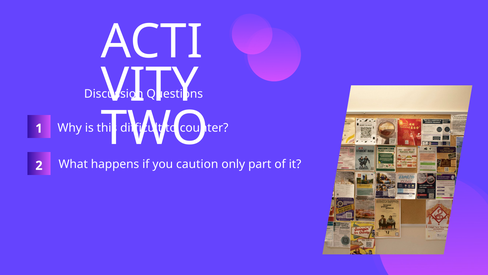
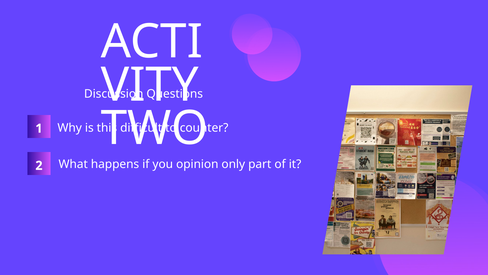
caution: caution -> opinion (197, 164)
